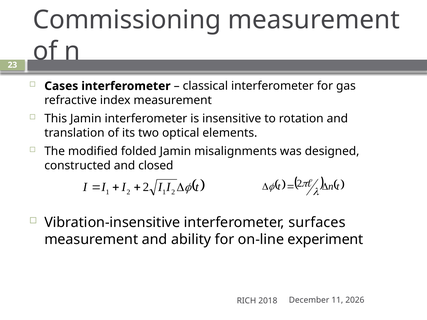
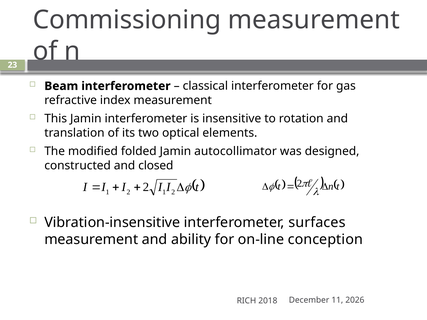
Cases: Cases -> Beam (61, 86)
misalignments: misalignments -> autocollimator (236, 151)
experiment: experiment -> conception (325, 240)
